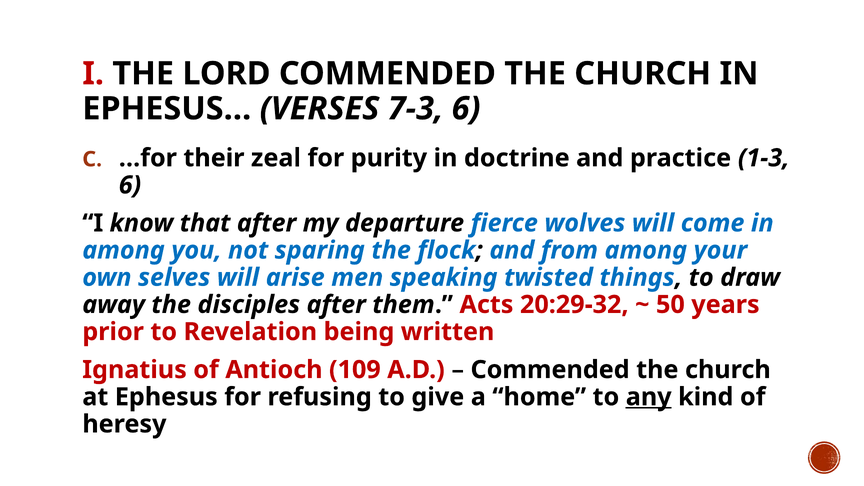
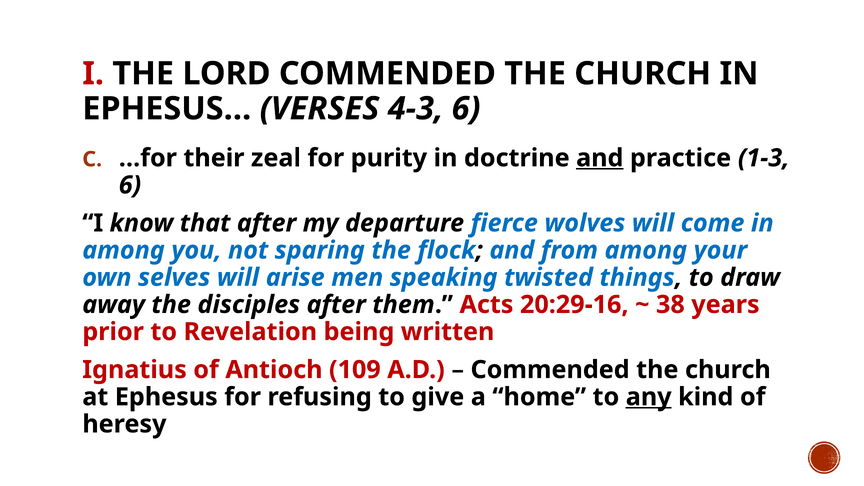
7-3: 7-3 -> 4-3 (416, 109)
and underline: none -> present (600, 158)
20:29-32: 20:29-32 -> 20:29-16 (574, 305)
50: 50 -> 38 (670, 305)
